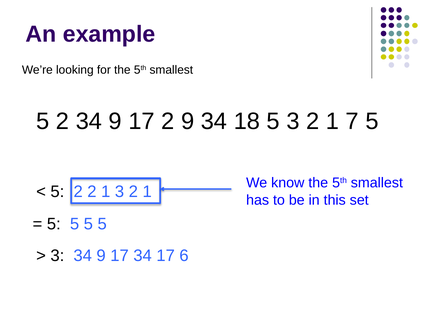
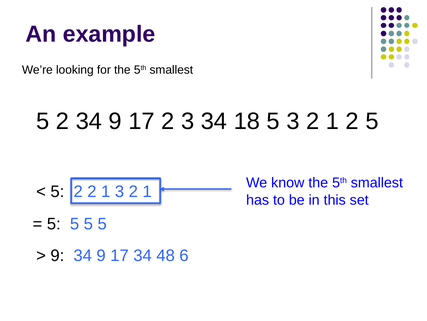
2 9: 9 -> 3 (188, 121)
1 7: 7 -> 2 (352, 121)
3: 3 -> 9 (57, 255)
34 17: 17 -> 48 (166, 255)
